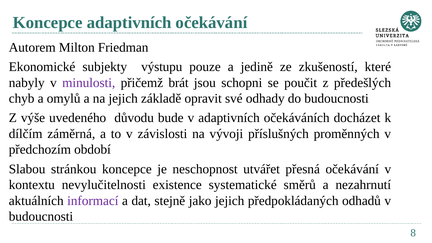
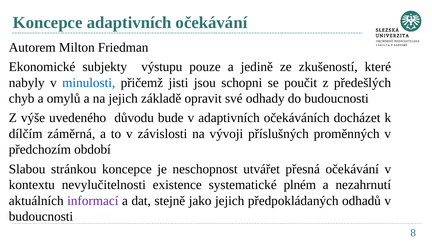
minulosti colour: purple -> blue (89, 83)
brát: brát -> jisti (178, 83)
směrů: směrů -> plném (300, 185)
